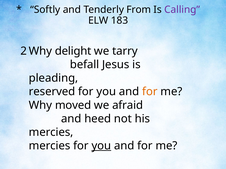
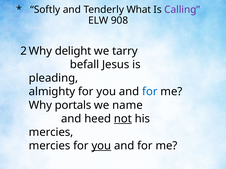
From: From -> What (139, 10)
183: 183 -> 908 (119, 21)
reserved: reserved -> almighty (52, 92)
for colour: orange -> blue (150, 92)
moved: moved -> portals (73, 105)
afraid: afraid -> name (128, 105)
not underline: none -> present (123, 119)
